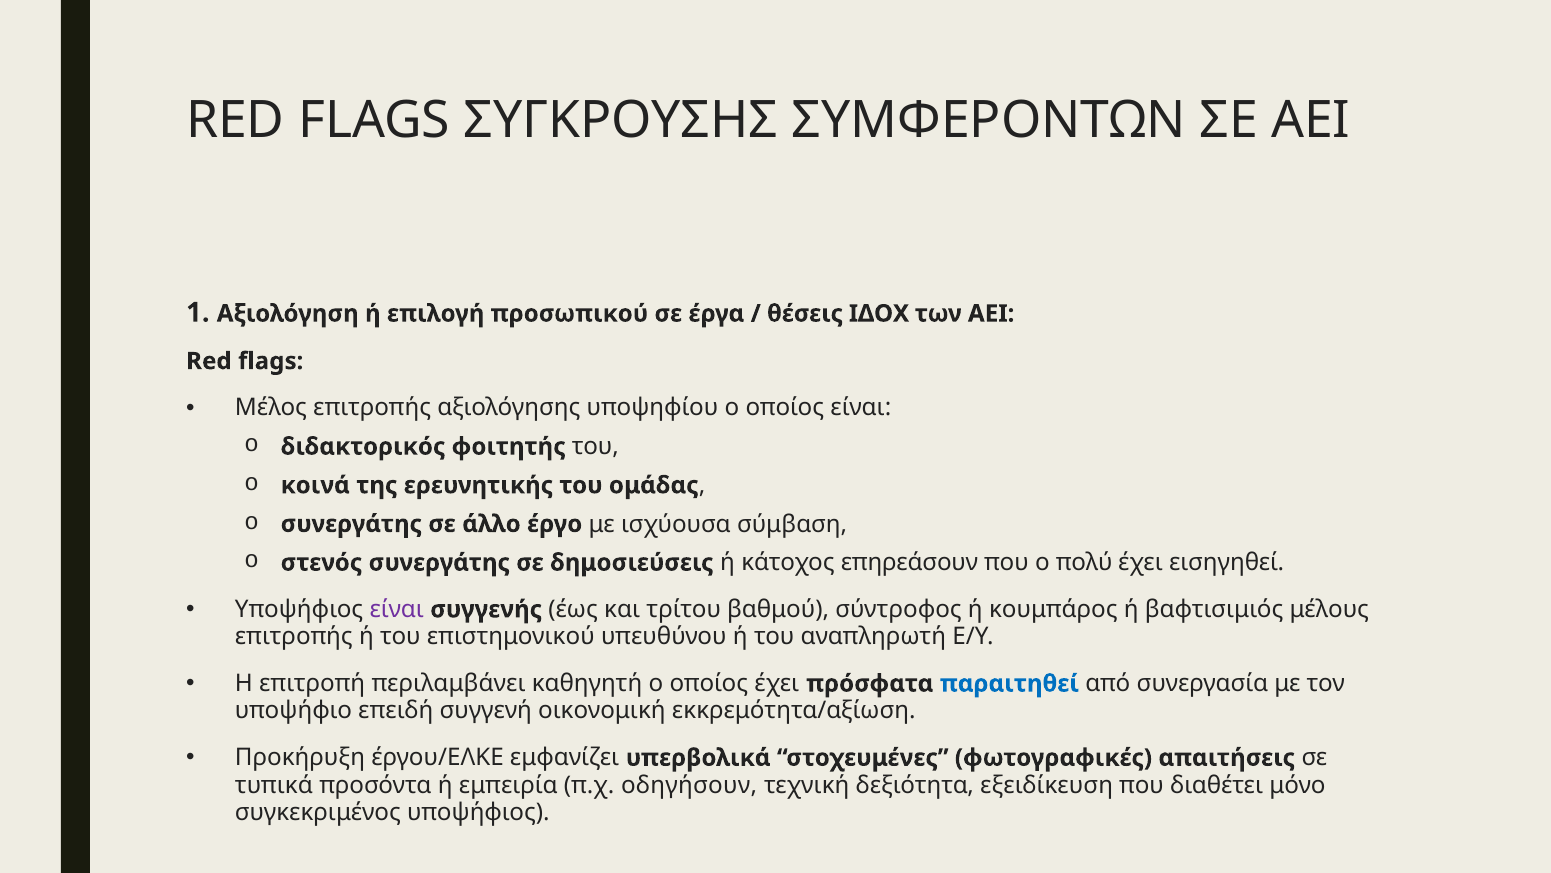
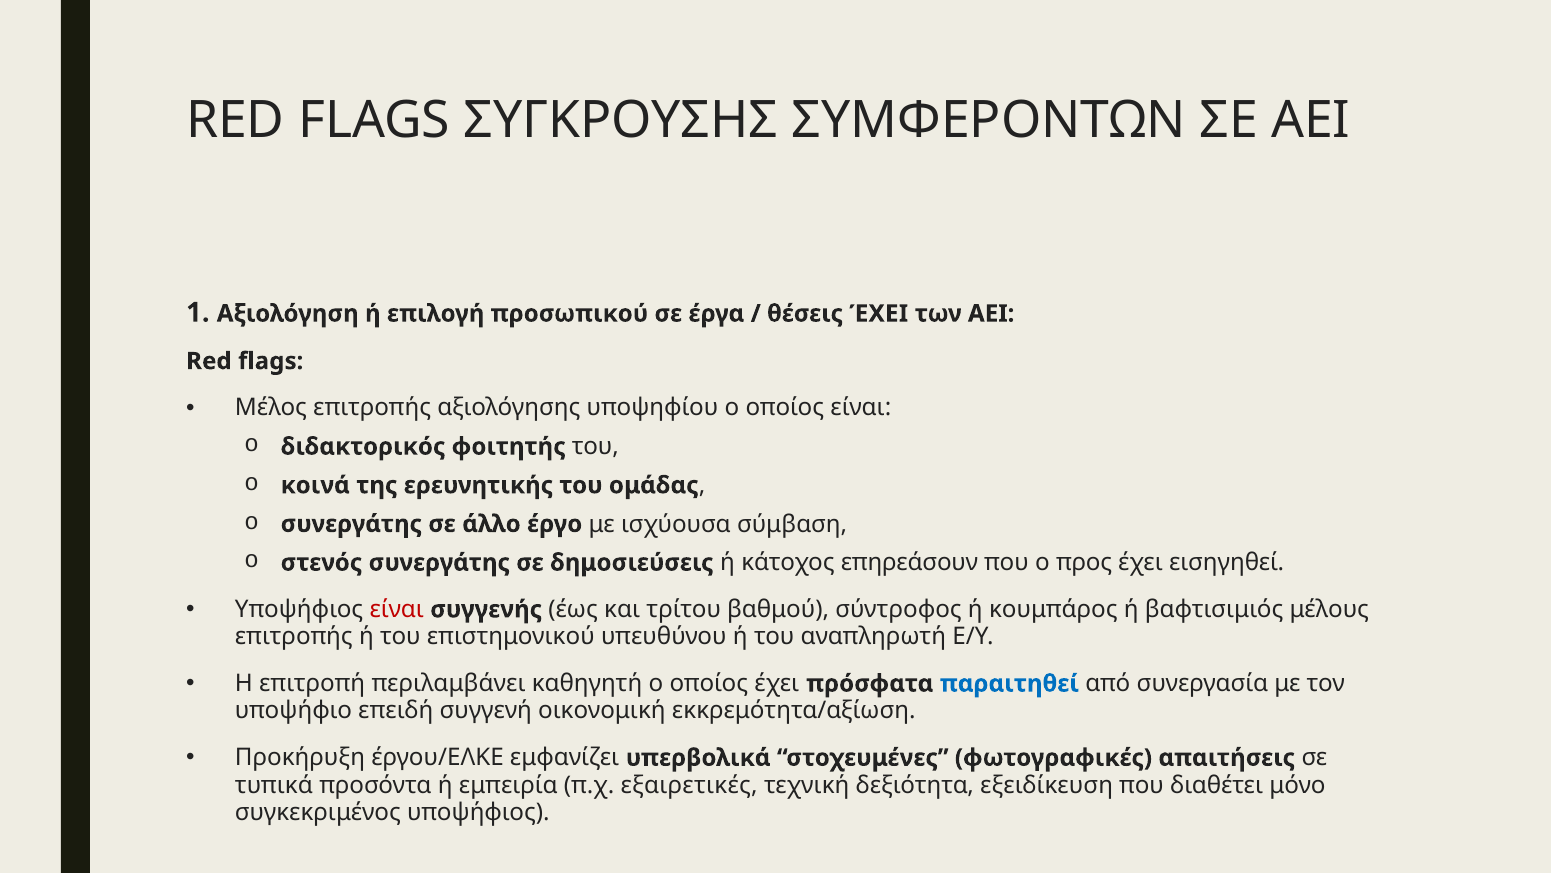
θέσεις ΙΔΟΧ: ΙΔΟΧ -> ΈΧΕΙ (879, 313)
πολύ: πολύ -> προς (1084, 562)
είναι colour: purple -> red (397, 609)
οδηγήσουν: οδηγήσουν -> εξαιρετικές (689, 785)
